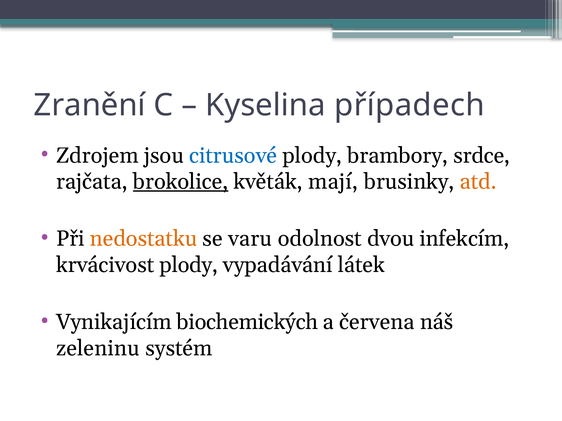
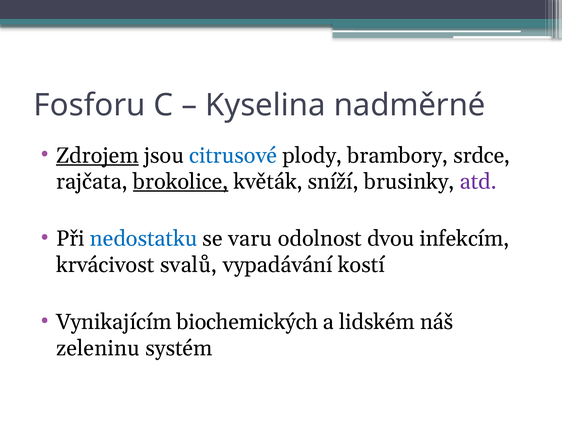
Zranění: Zranění -> Fosforu (90, 105)
případech: případech -> nadměrné (410, 105)
Zdrojem underline: none -> present (97, 156)
mají: mají -> sníží (333, 182)
atd colour: orange -> purple (478, 182)
nedostatku colour: orange -> blue (144, 239)
krvácivost plody: plody -> svalů (189, 265)
látek: látek -> kostí (361, 265)
červena: červena -> lidském (377, 322)
